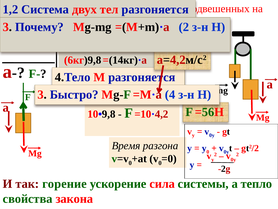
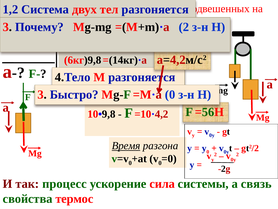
=M·a 4: 4 -> 0 (170, 94)
Время underline: none -> present (126, 145)
горение: горение -> процесс (64, 183)
тепло: тепло -> связь (256, 183)
закона: закона -> термос (74, 198)
